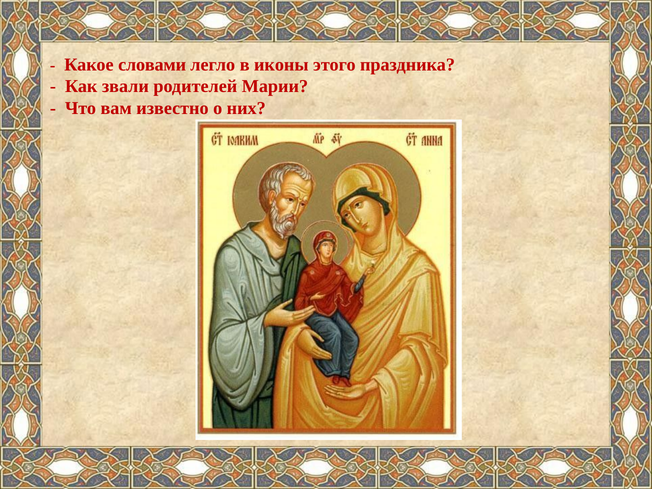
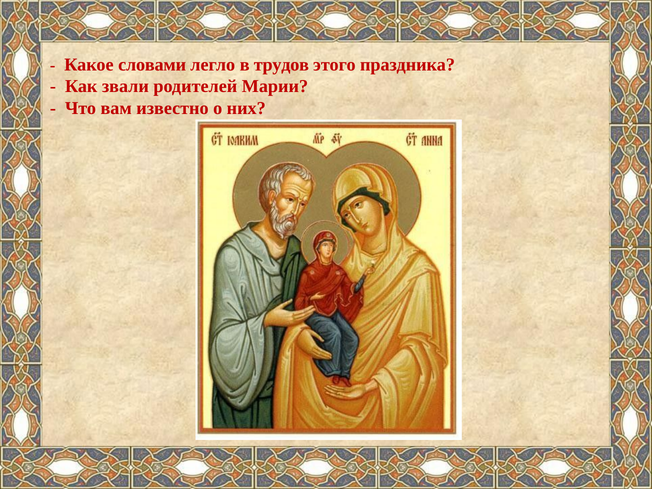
иконы: иконы -> трудов (281, 65)
